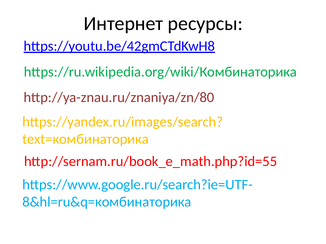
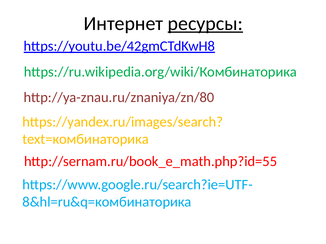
ресурсы underline: none -> present (205, 24)
